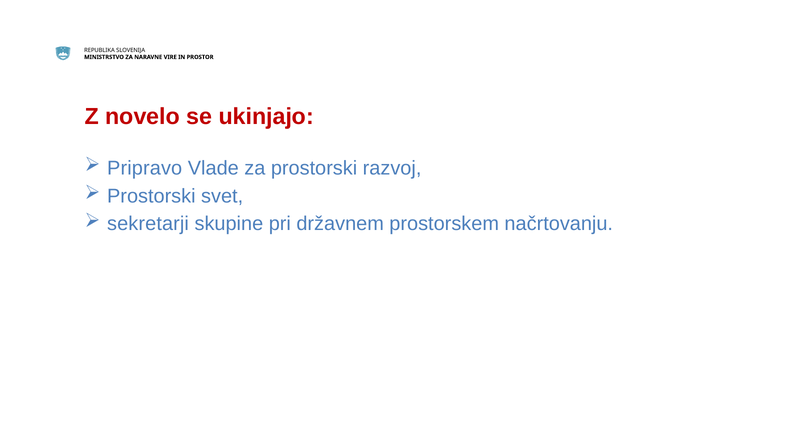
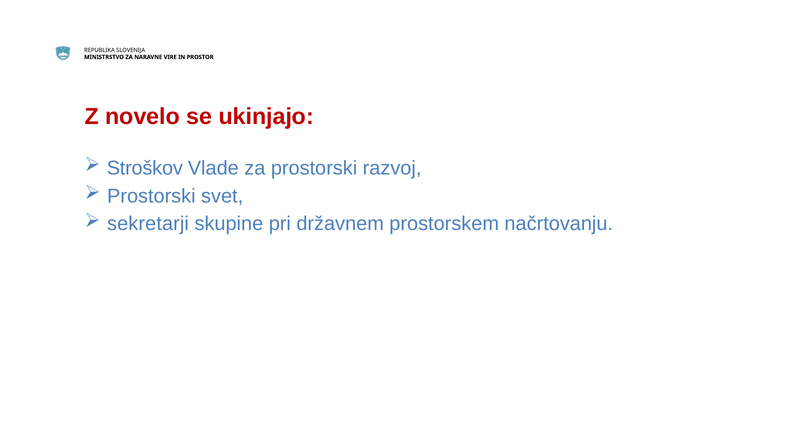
Pripravo: Pripravo -> Stroškov (145, 168)
